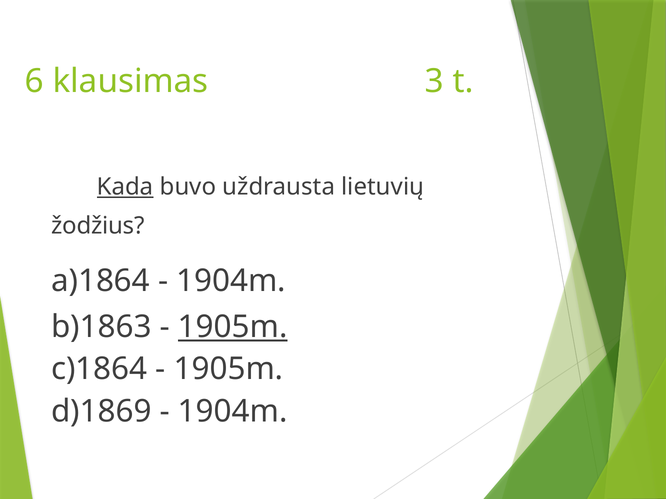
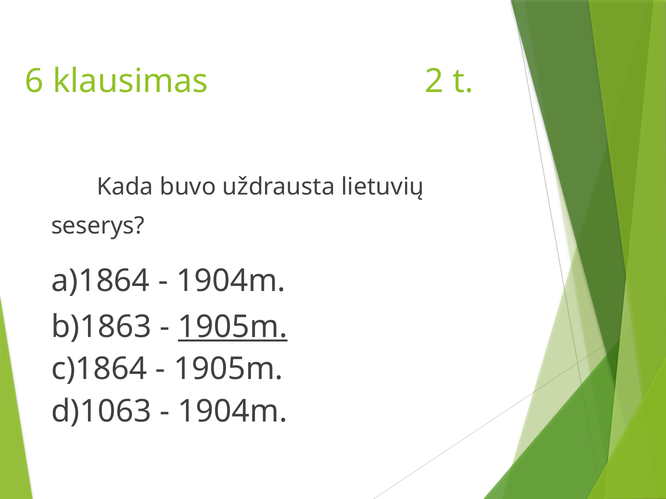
3: 3 -> 2 (434, 81)
Kada underline: present -> none (125, 187)
žodžius: žodžius -> seserys (98, 226)
d)1869: d)1869 -> d)1063 (101, 412)
